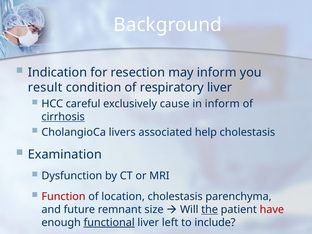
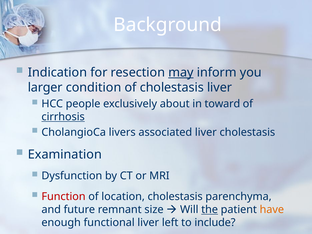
may underline: none -> present (181, 72)
result: result -> larger (45, 87)
of respiratory: respiratory -> cholestasis (172, 87)
careful: careful -> people (83, 104)
cause: cause -> about (175, 104)
in inform: inform -> toward (222, 104)
associated help: help -> liver (206, 132)
have colour: red -> orange (272, 210)
functional underline: present -> none (109, 223)
